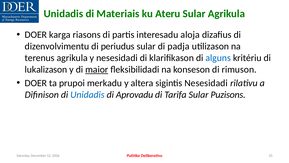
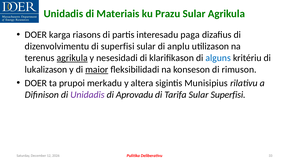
Ateru: Ateru -> Prazu (168, 14)
aloja: aloja -> paga (190, 35)
di periudus: periudus -> superfisi (118, 46)
padja: padja -> anplu (178, 46)
agrikula underline: none -> present (72, 58)
sigintis Nesesidadi: Nesesidadi -> Munisipius (206, 83)
Unidadis colour: blue -> purple (87, 94)
Sular Puzisons: Puzisons -> Superfisi (228, 94)
